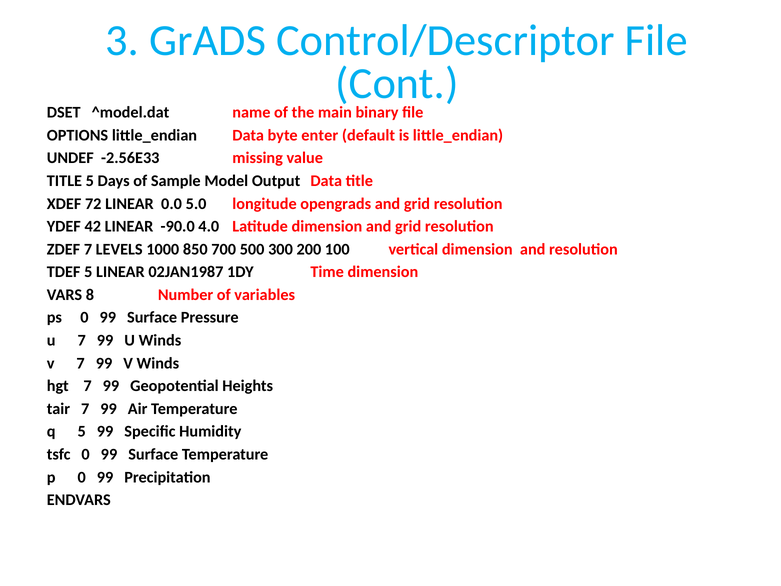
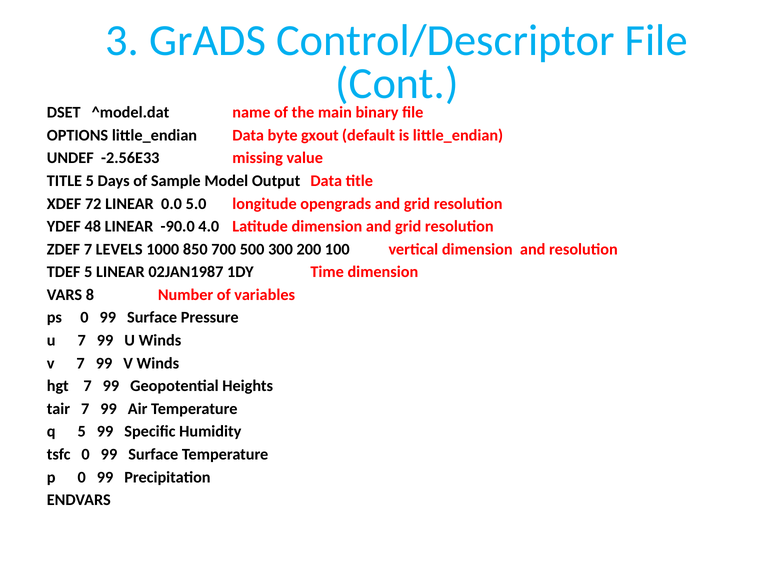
enter: enter -> gxout (320, 135)
42: 42 -> 48 (93, 226)
